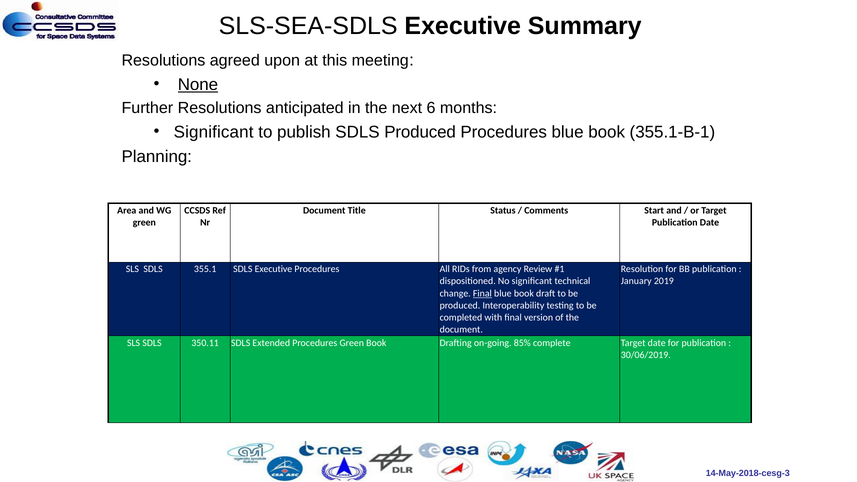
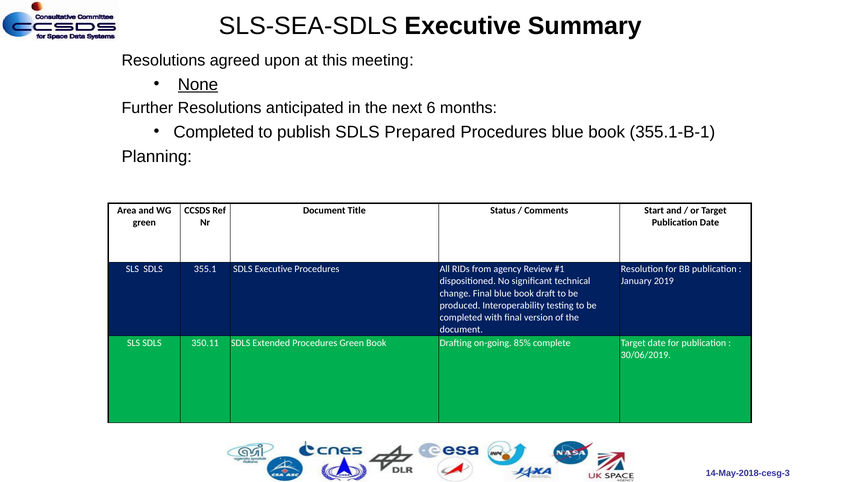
Significant: Significant -> Completed (214, 132)
SDLS Produced: Produced -> Prepared (420, 132)
Final underline: present -> none (482, 293)
